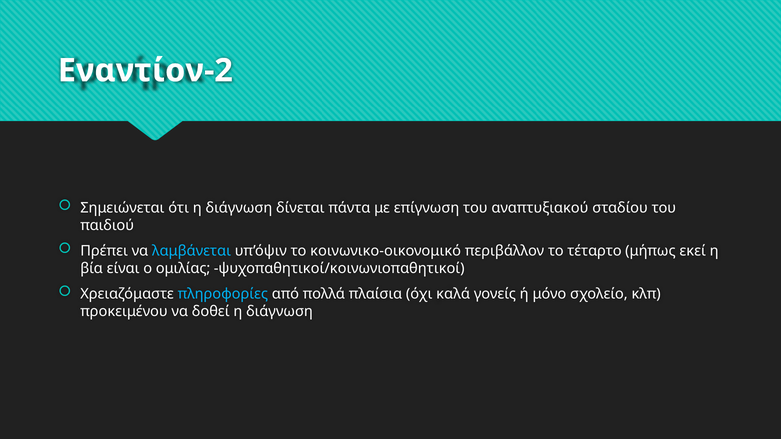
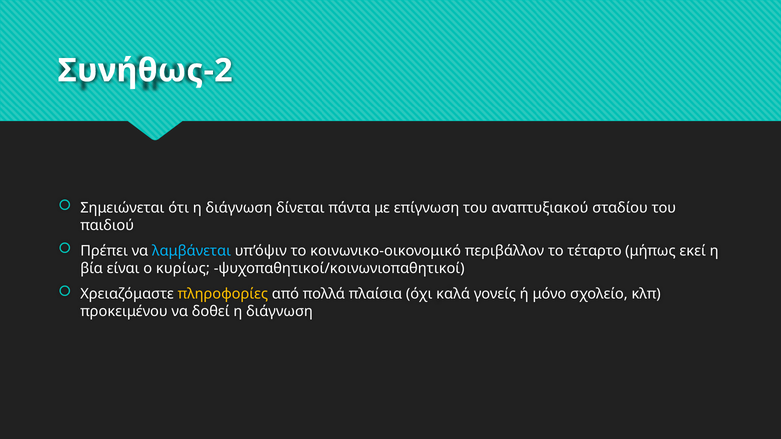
Εναντίον-2: Εναντίον-2 -> Συνήθως-2 (145, 71)
ομιλίας: ομιλίας -> κυρίως (183, 269)
πληροφορίες colour: light blue -> yellow (223, 294)
